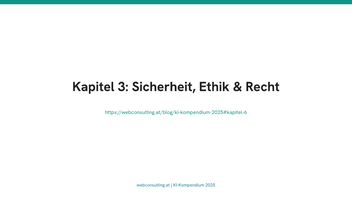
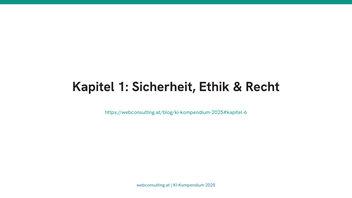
3: 3 -> 1 (123, 87)
